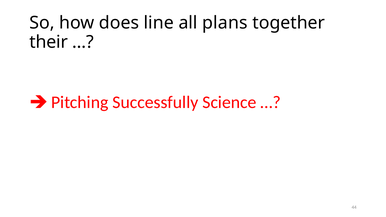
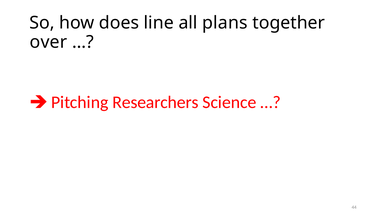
their: their -> over (48, 42)
Successfully: Successfully -> Researchers (155, 102)
